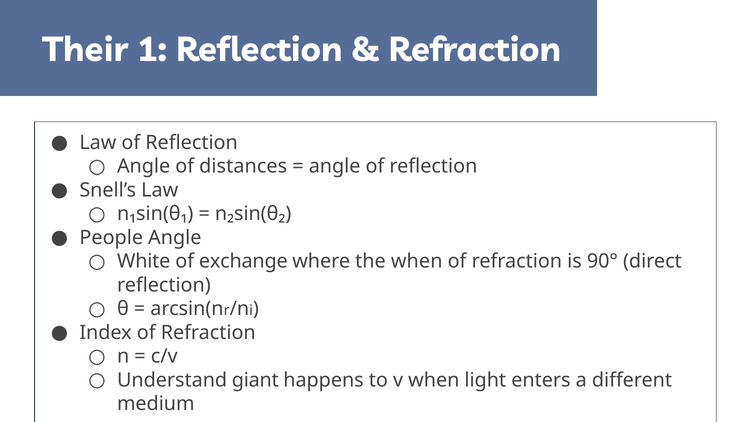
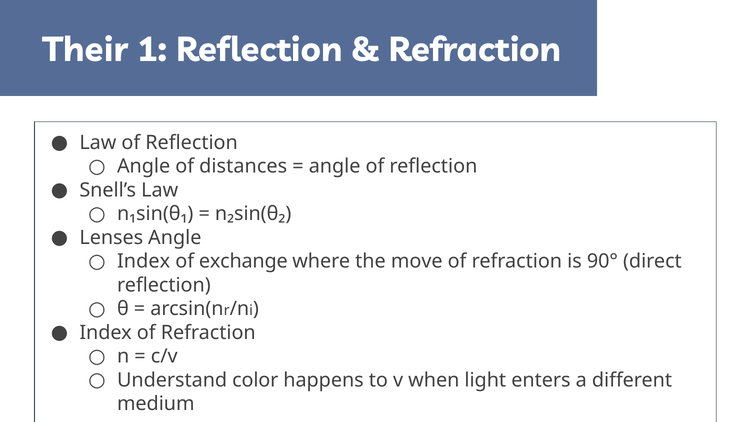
People: People -> Lenses (111, 238)
White: White -> Index (144, 262)
the when: when -> move (417, 262)
giant: giant -> color (255, 380)
